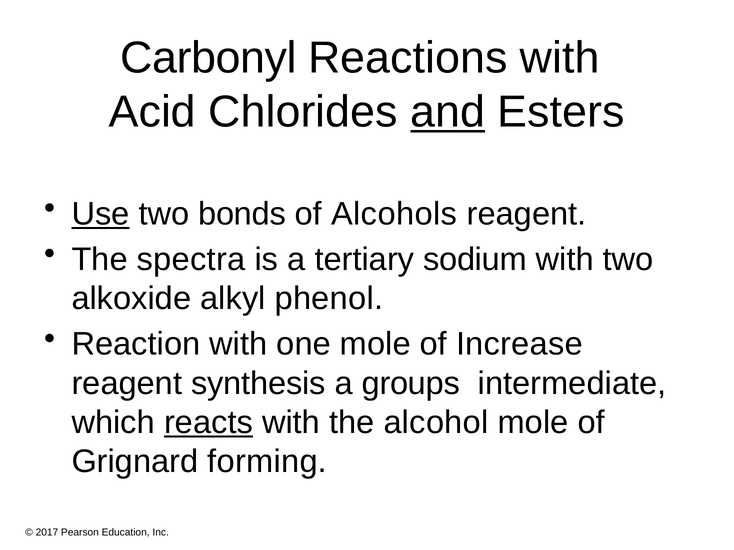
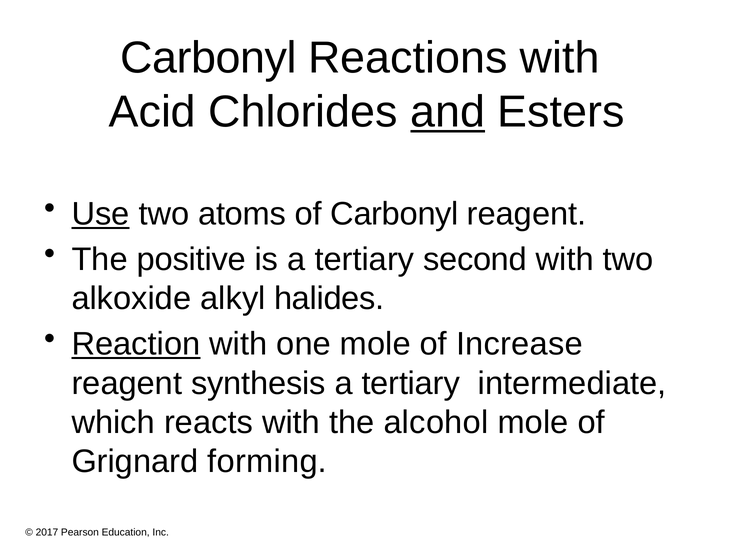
bonds: bonds -> atoms (242, 214)
of Alcohols: Alcohols -> Carbonyl (394, 214)
spectra: spectra -> positive (191, 260)
sodium: sodium -> second (475, 260)
phenol: phenol -> halides (329, 299)
Reaction underline: none -> present (136, 345)
groups: groups -> tertiary (411, 384)
reacts underline: present -> none (208, 423)
